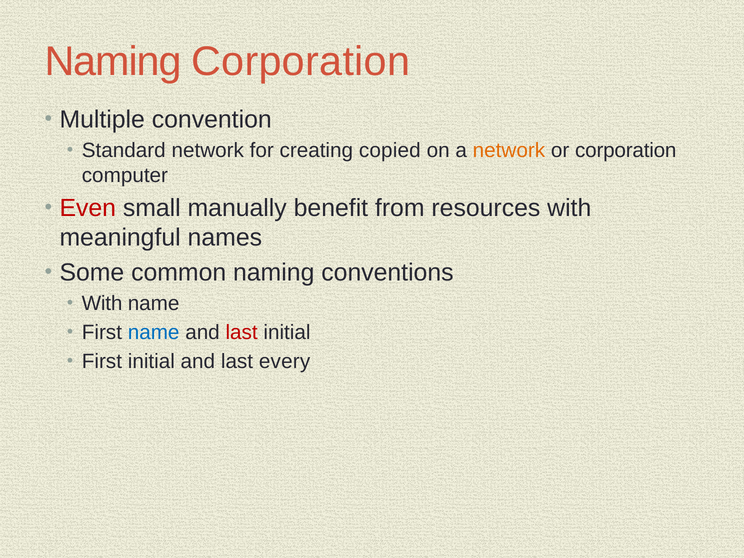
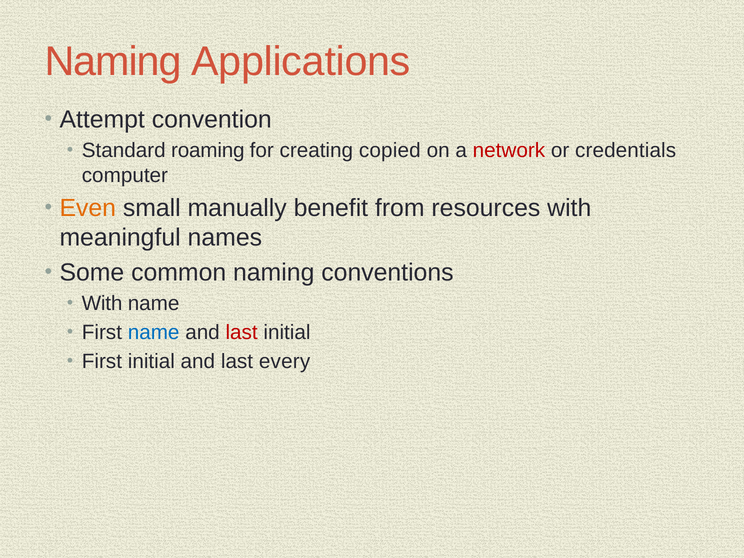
Naming Corporation: Corporation -> Applications (301, 62)
Multiple: Multiple -> Attempt (102, 120)
Standard network: network -> roaming (208, 151)
network colour: orange -> red (509, 151)
or corporation: corporation -> credentials (626, 151)
Even colour: red -> orange (88, 208)
